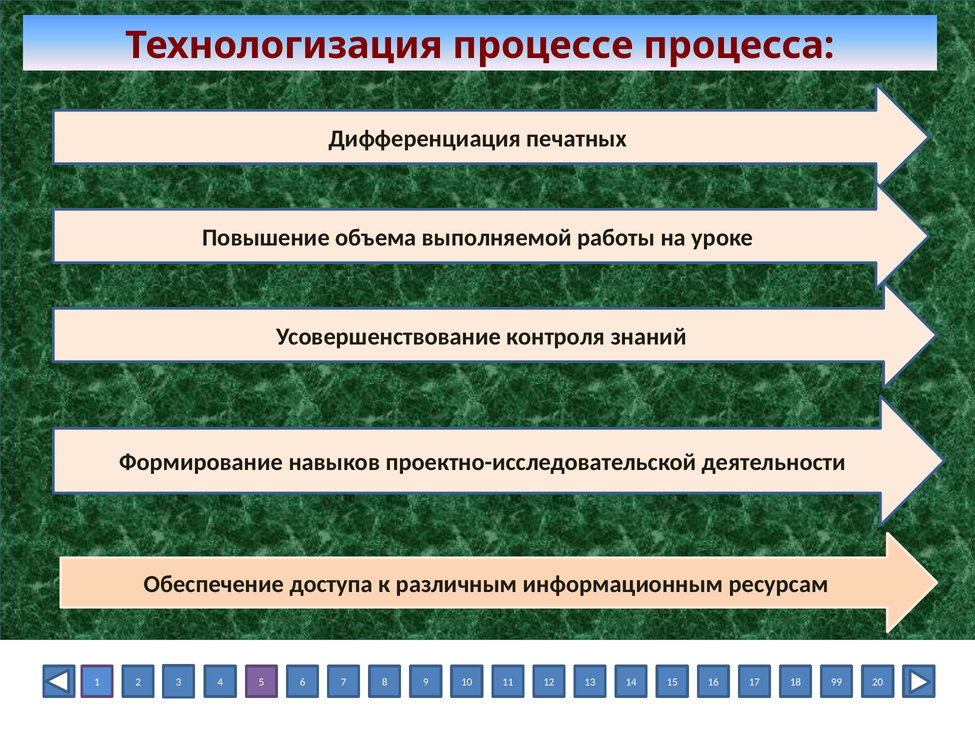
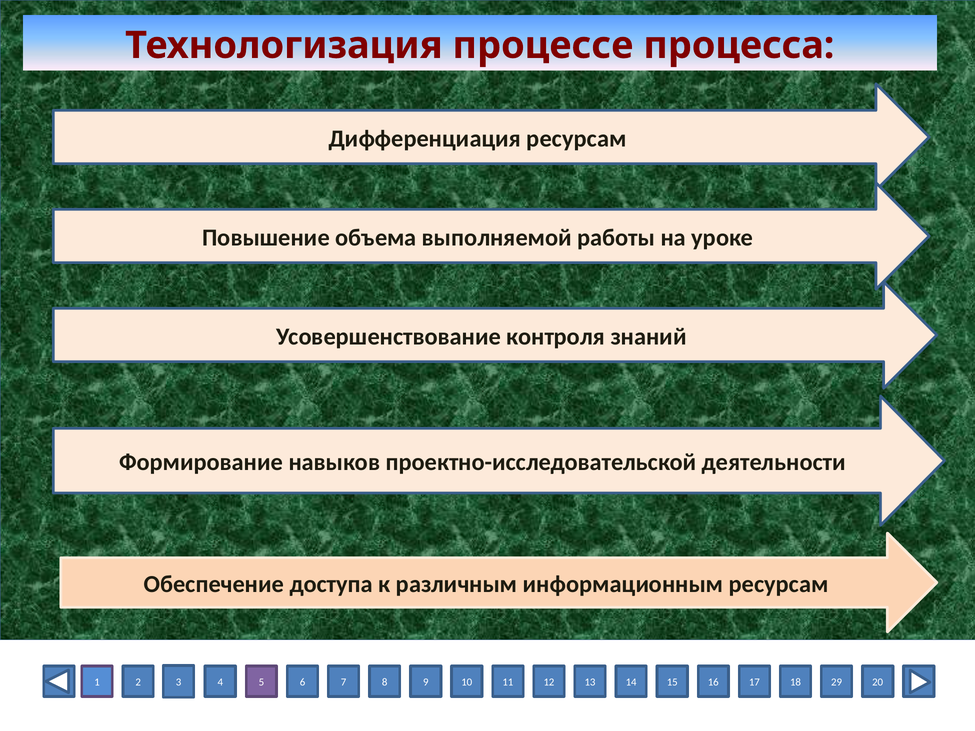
Дифференциация печатных: печатных -> ресурсам (577, 139)
99: 99 -> 29 (837, 682)
